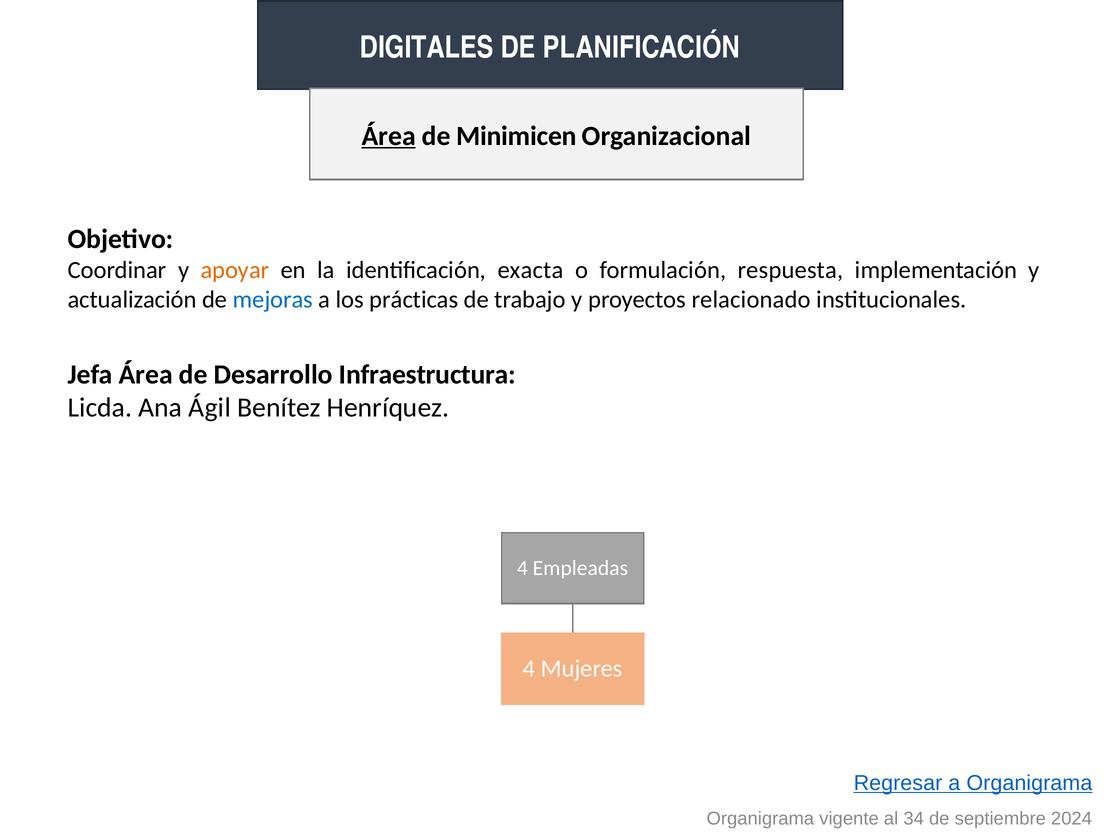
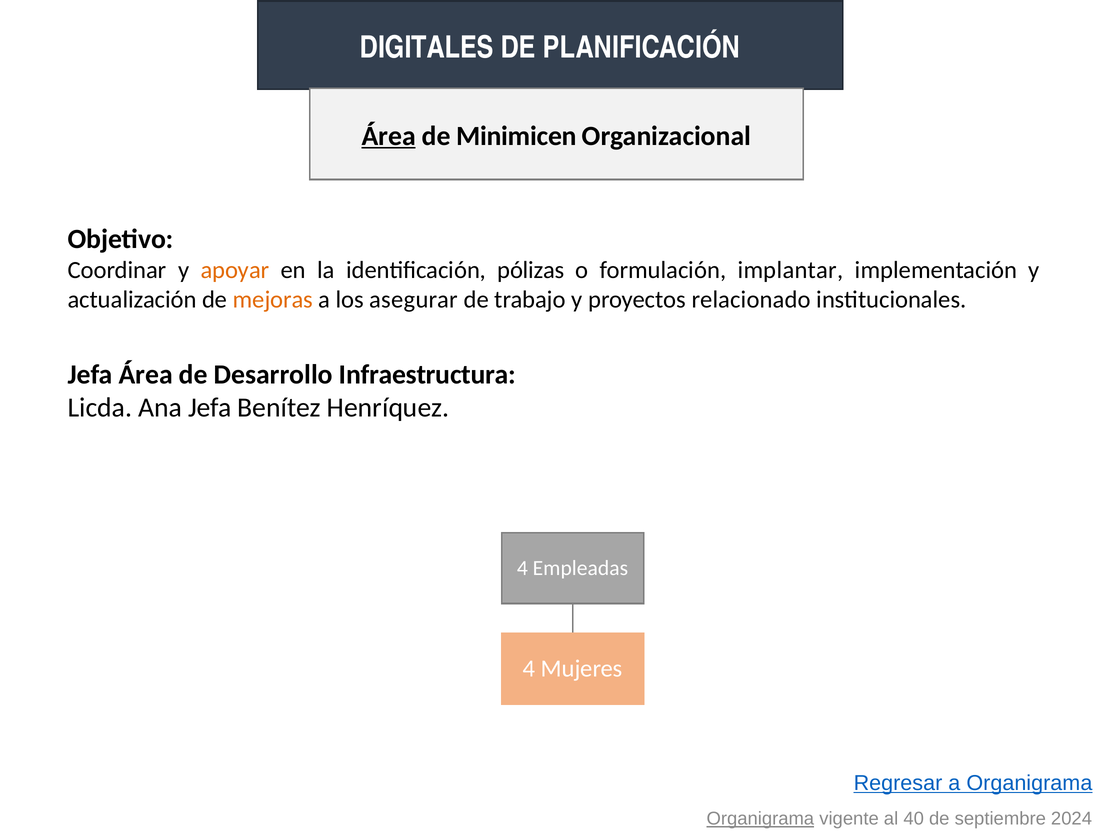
exacta: exacta -> pólizas (531, 270)
respuesta: respuesta -> implantar (790, 270)
mejoras colour: blue -> orange (273, 300)
prácticas: prácticas -> asegurar (414, 300)
Ana Ágil: Ágil -> Jefa (210, 408)
Organigrama underline: none -> present (760, 819)
34: 34 -> 40 (914, 819)
